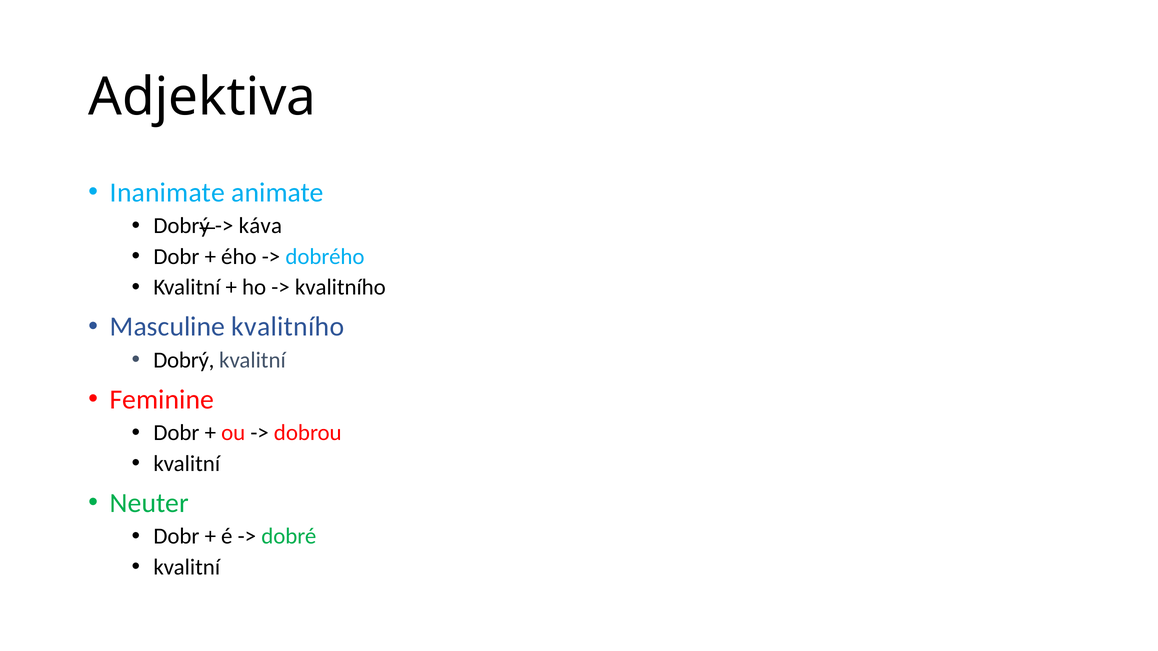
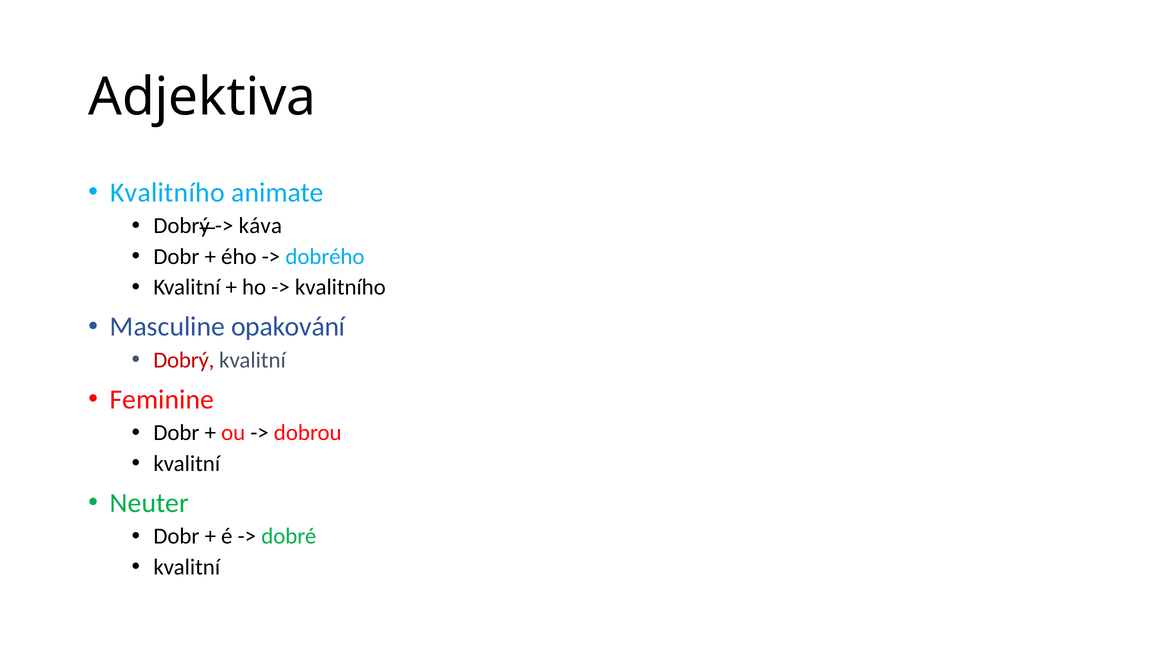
Inanimate: Inanimate -> Kvalitního (167, 193)
Masculine kvalitního: kvalitního -> opakování (288, 327)
Dobrý colour: black -> red (184, 360)
